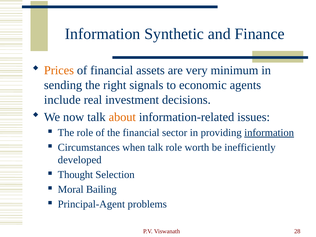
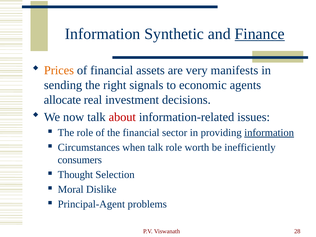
Finance underline: none -> present (260, 34)
minimum: minimum -> manifests (234, 70)
include: include -> allocate (62, 100)
about colour: orange -> red (122, 117)
developed: developed -> consumers (80, 160)
Bailing: Bailing -> Dislike (101, 190)
